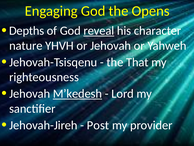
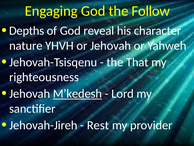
Opens: Opens -> Follow (151, 11)
reveal underline: present -> none (99, 31)
Post: Post -> Rest (98, 125)
